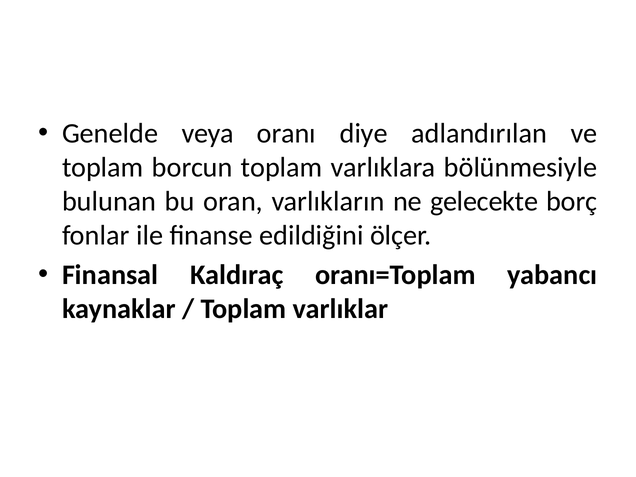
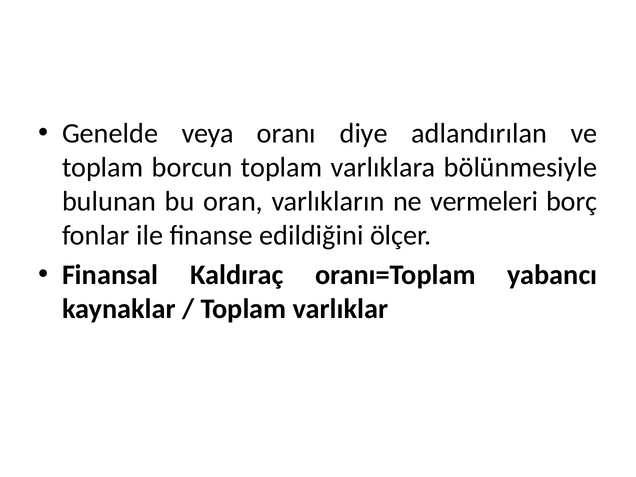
gelecekte: gelecekte -> vermeleri (484, 201)
